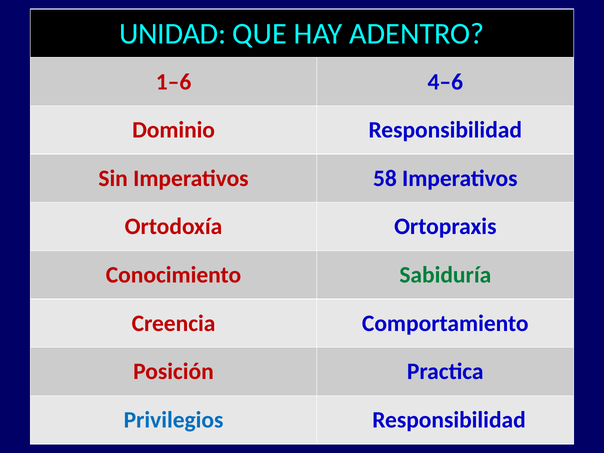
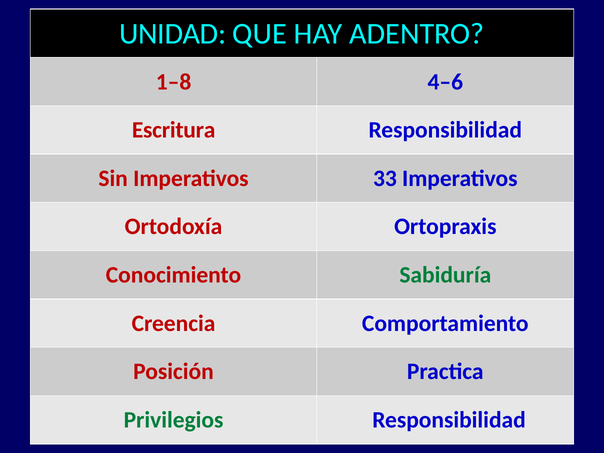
1–6: 1–6 -> 1–8 (174, 82)
Dominio: Dominio -> Escritura (174, 130)
58: 58 -> 33 (385, 178)
Privilegios colour: blue -> green (174, 420)
